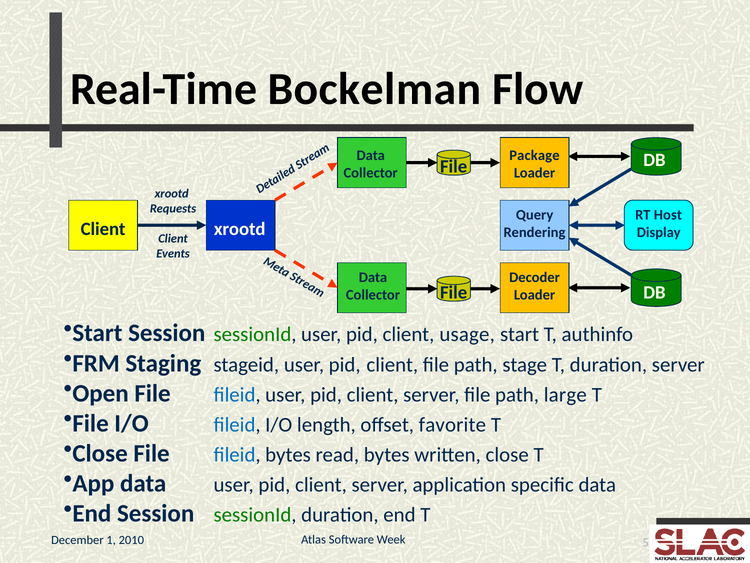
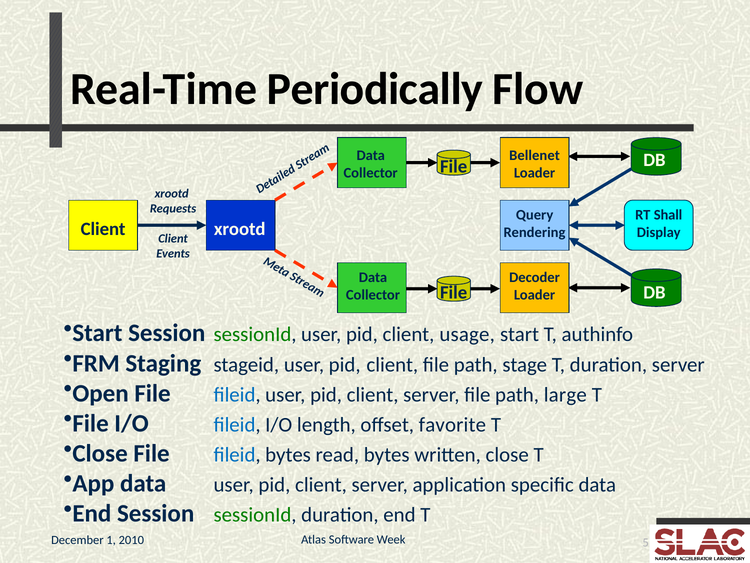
Bockelman: Bockelman -> Periodically (375, 89)
Package: Package -> Bellenet (534, 155)
Host: Host -> Shall (668, 215)
